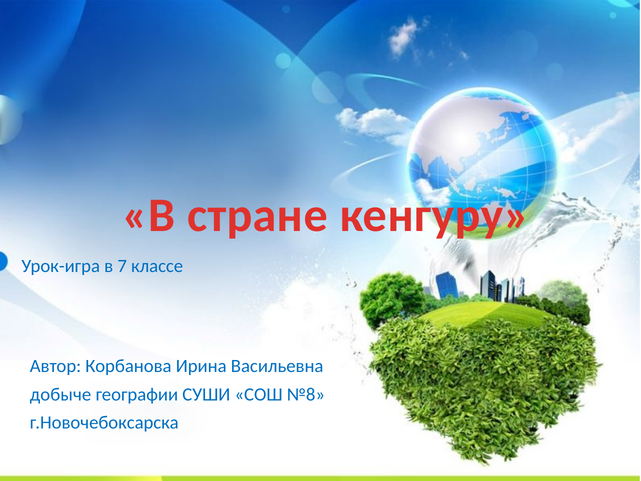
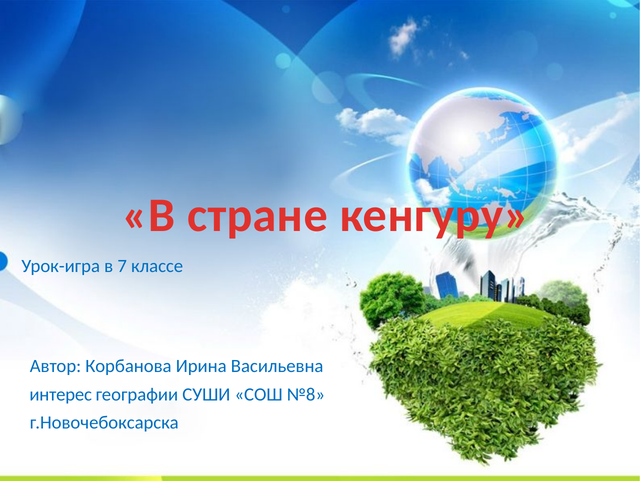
добыче: добыче -> интерес (61, 394)
